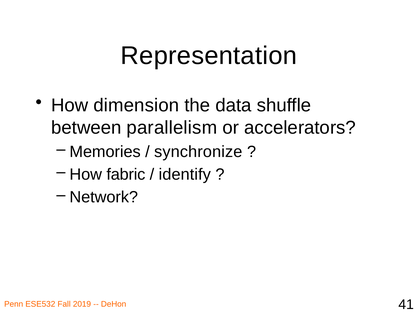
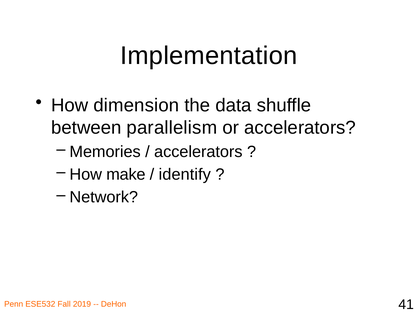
Representation: Representation -> Implementation (209, 56)
synchronize: synchronize -> accelerators (198, 151)
fabric: fabric -> make (126, 174)
